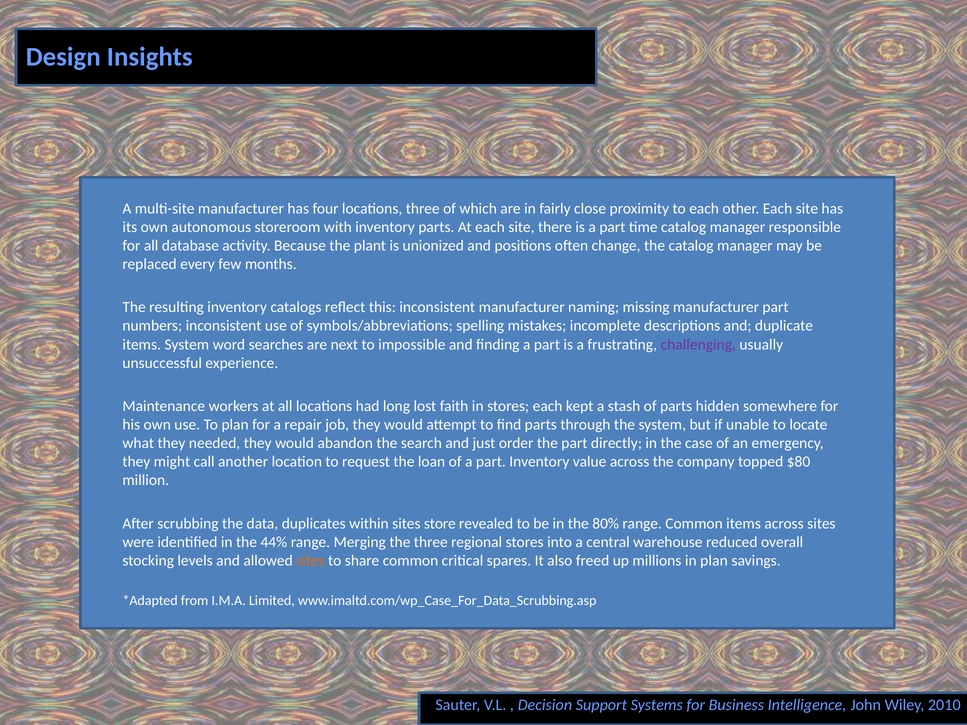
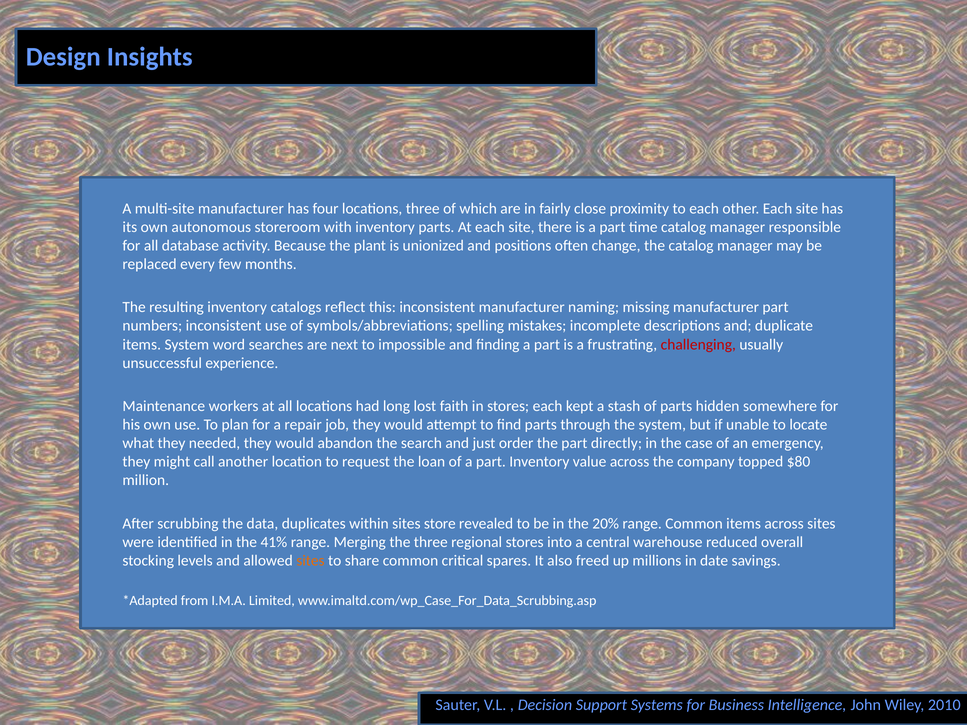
challenging colour: purple -> red (698, 345)
80%: 80% -> 20% (606, 524)
44%: 44% -> 41% (274, 542)
in plan: plan -> date (714, 561)
